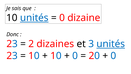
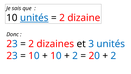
0: 0 -> 2 (62, 18)
unités underline: present -> none (111, 44)
0: 0 -> 2 (75, 56)
0: 0 -> 2 (113, 56)
